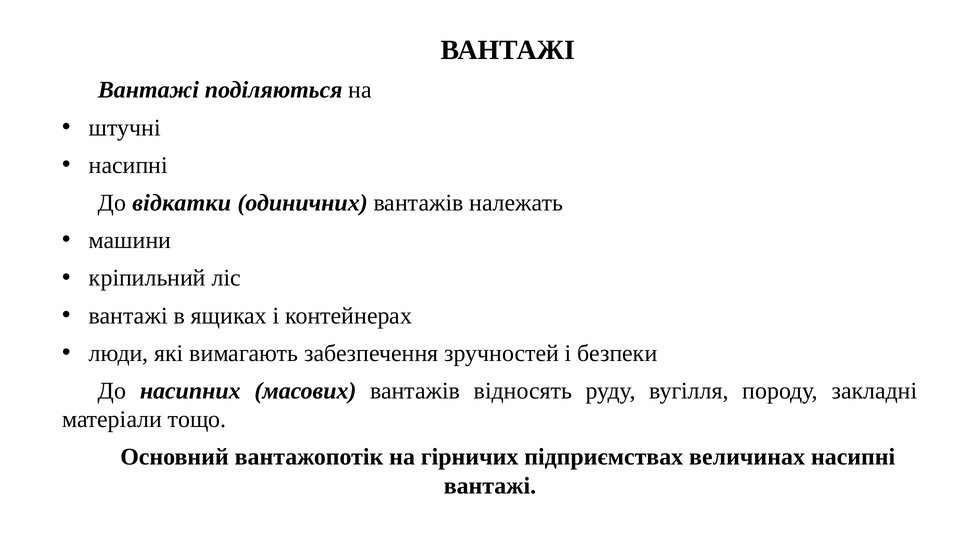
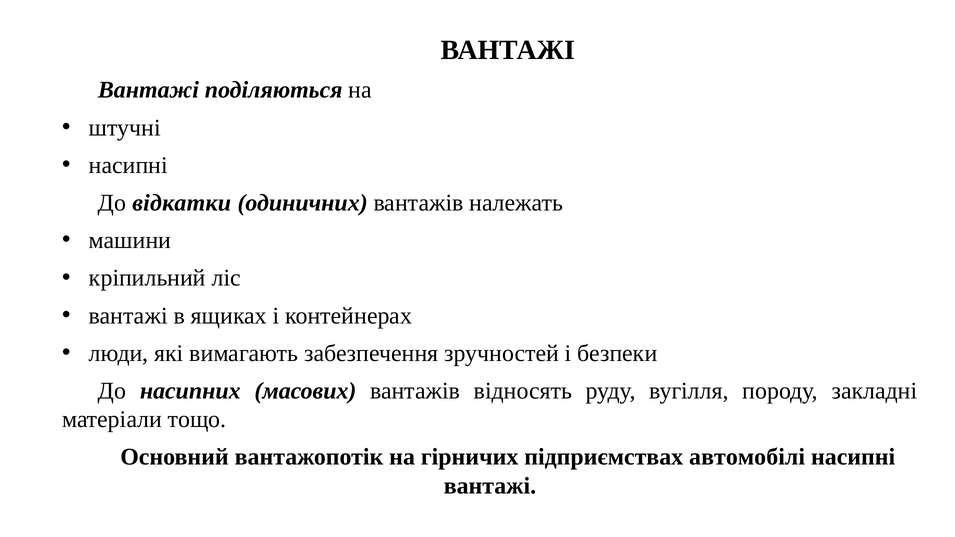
величинах: величинах -> автомобілі (747, 457)
